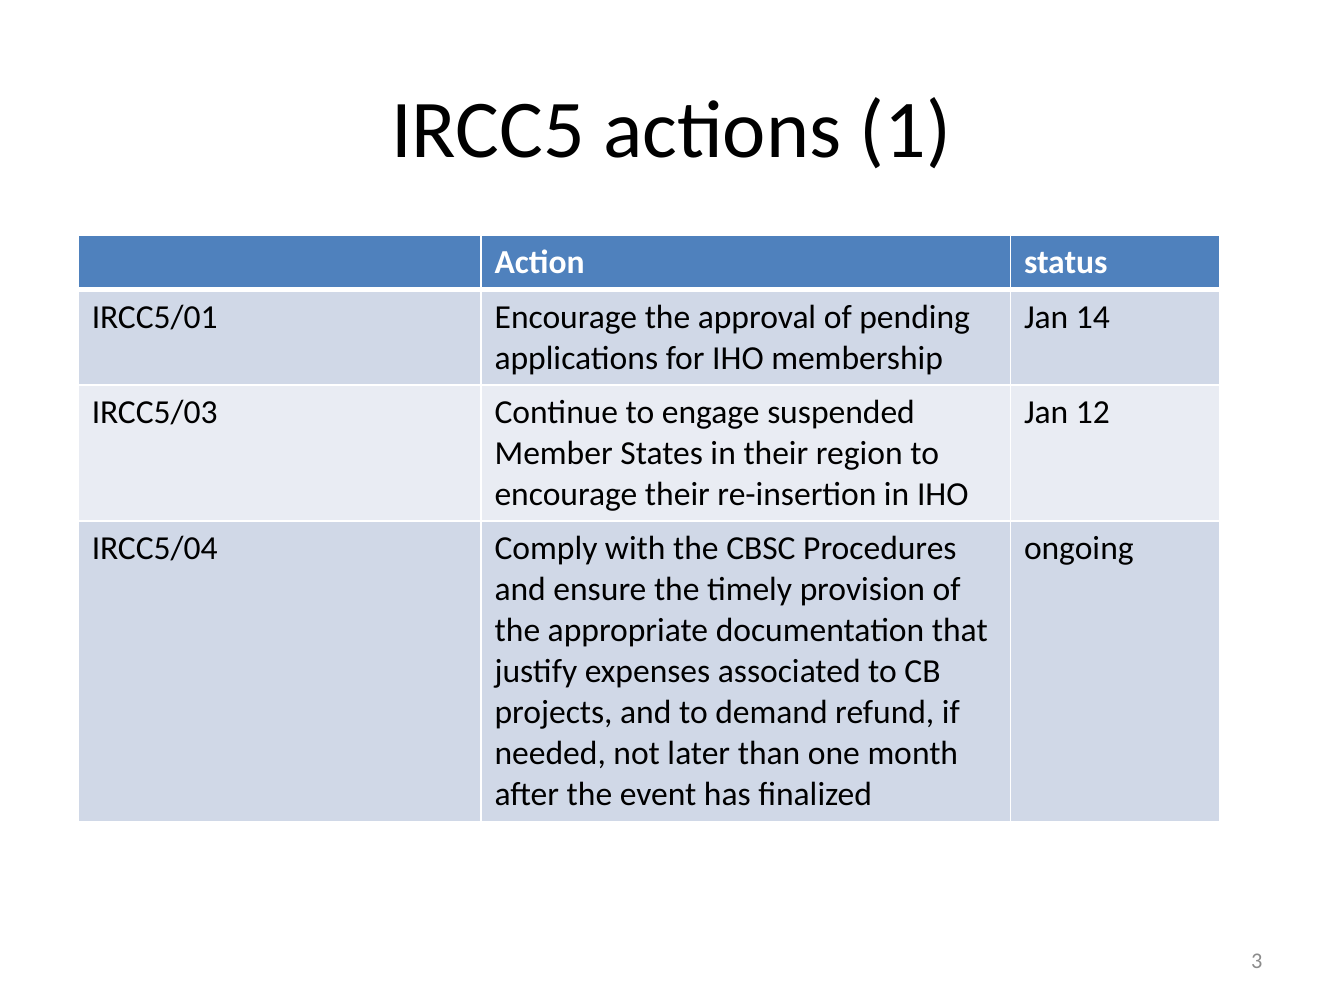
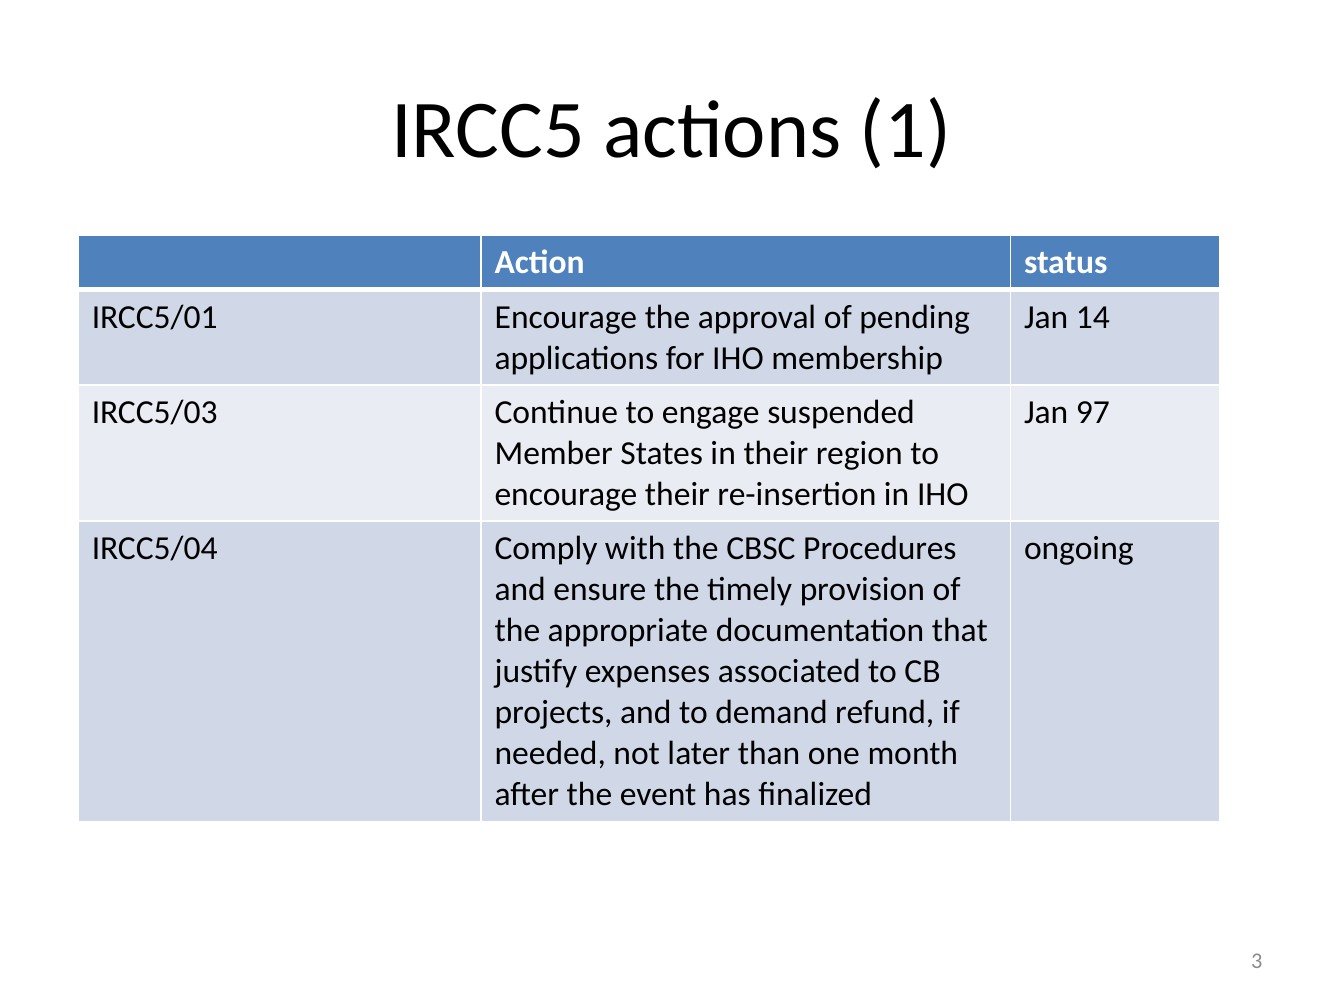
12: 12 -> 97 (1093, 413)
